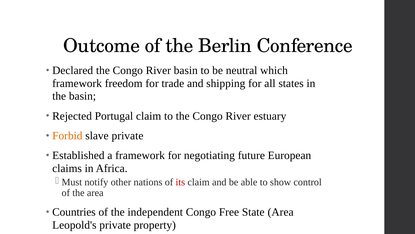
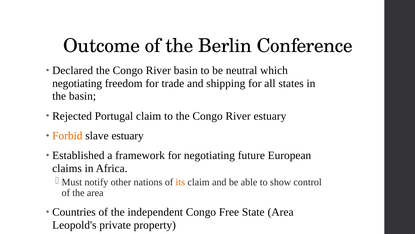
framework: framework -> negotiating (77, 83)
slave private: private -> estuary (128, 135)
its colour: red -> orange (180, 182)
